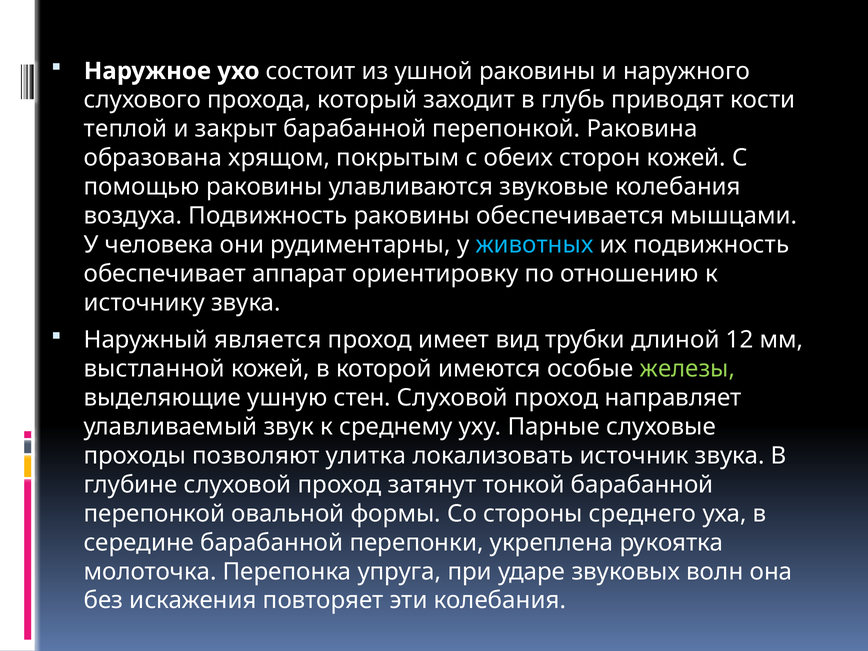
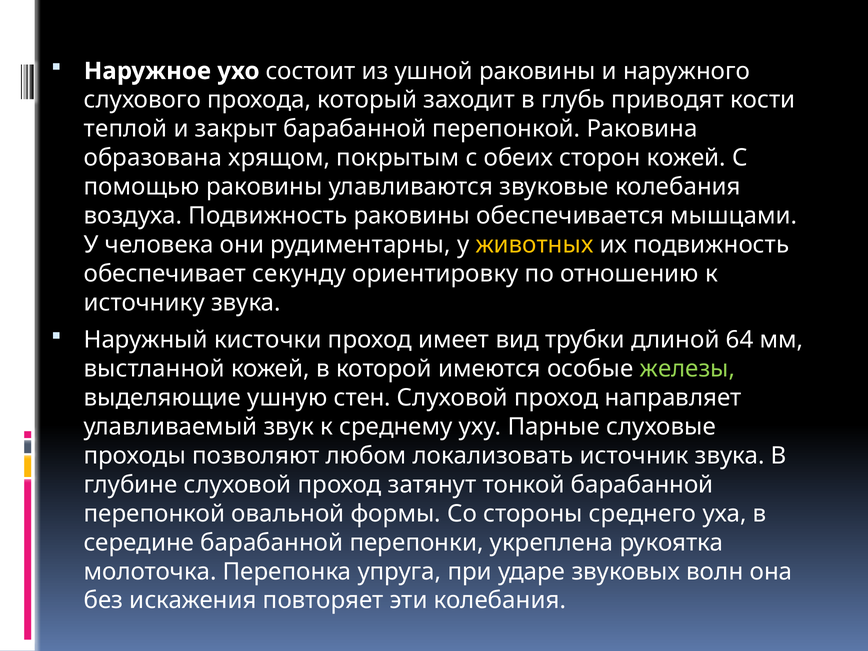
животных colour: light blue -> yellow (534, 245)
аппарат: аппарат -> секунду (299, 274)
является: является -> кисточки (268, 340)
12: 12 -> 64 (740, 340)
улитка: улитка -> любом (366, 456)
